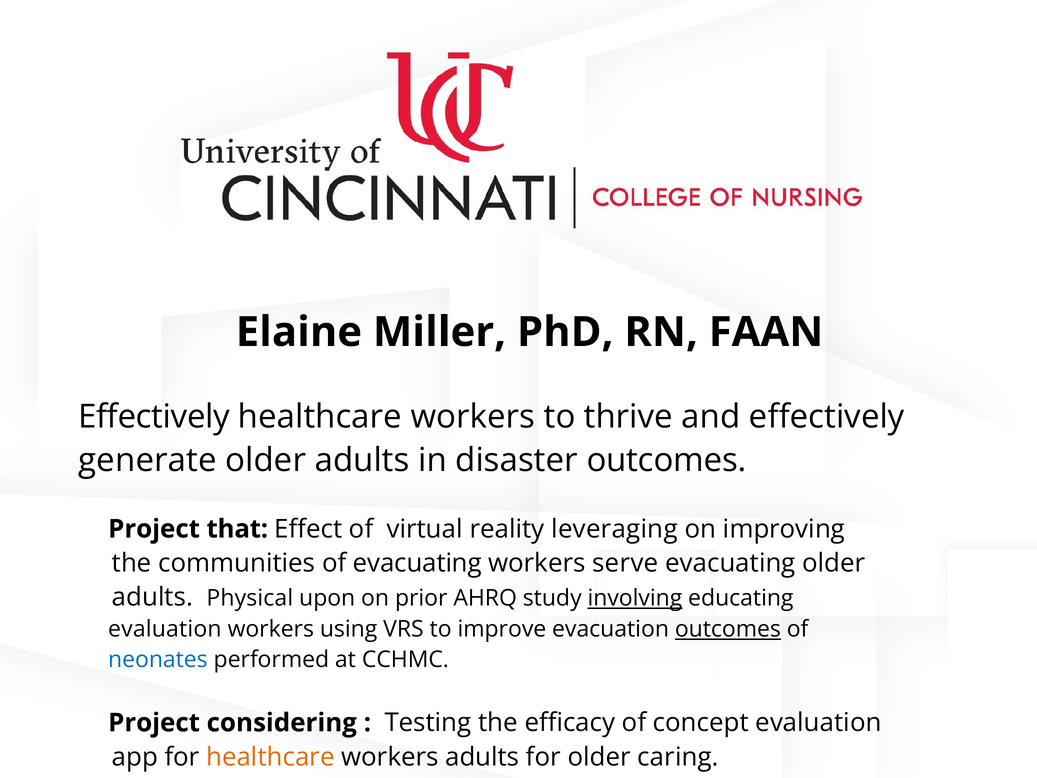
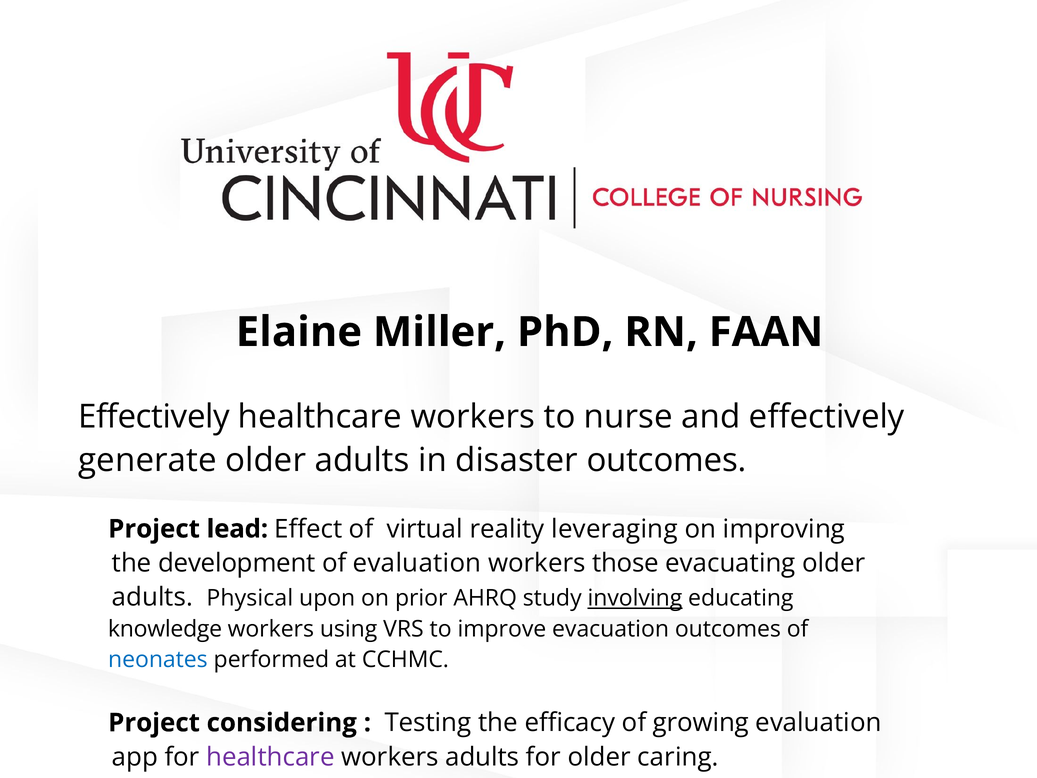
thrive: thrive -> nurse (628, 417)
that: that -> lead (237, 529)
communities: communities -> development (237, 563)
of evacuating: evacuating -> evaluation (417, 563)
serve: serve -> those (626, 563)
evaluation: evaluation -> knowledge (165, 629)
outcomes underline: present -> none (728, 629)
concept: concept -> growing (701, 723)
healthcare colour: orange -> purple (270, 757)
